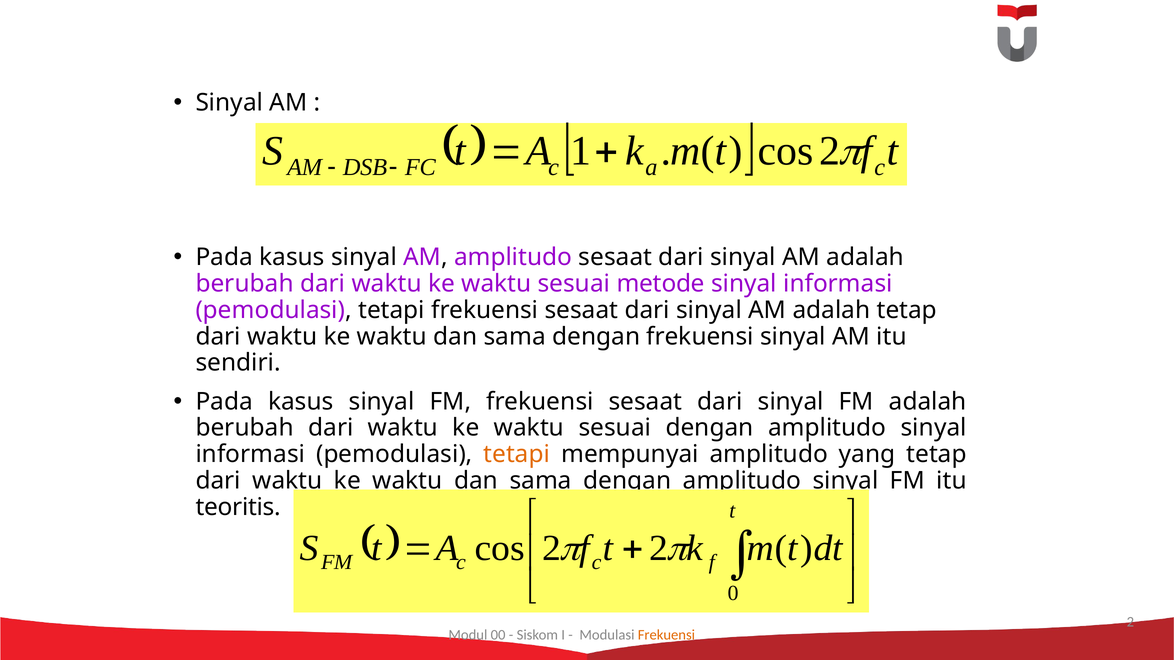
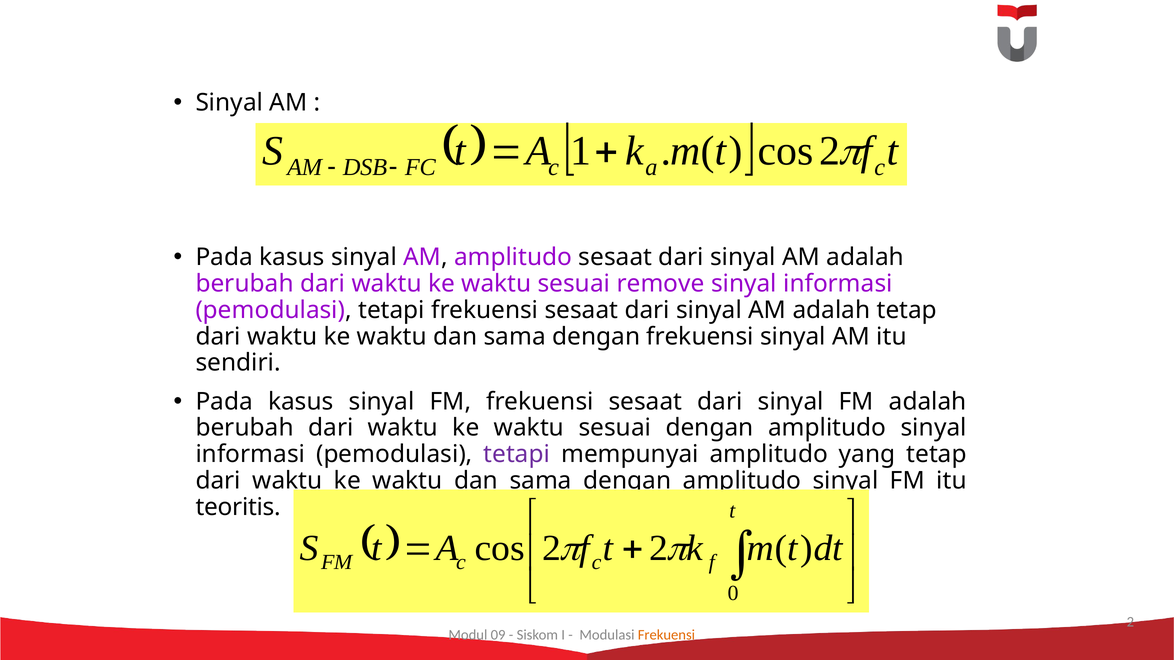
metode: metode -> remove (661, 284)
tetapi colour: orange -> purple (517, 455)
00: 00 -> 09 (498, 635)
